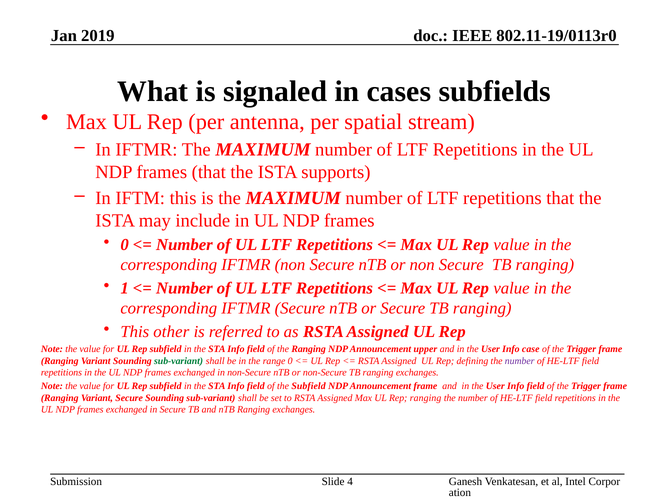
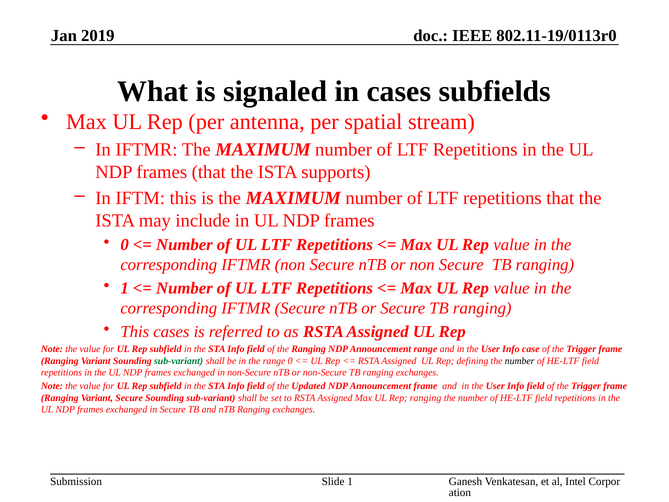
This other: other -> cases (171, 332)
Announcement upper: upper -> range (425, 349)
number colour: purple -> black (520, 361)
the Subfield: Subfield -> Updated (309, 386)
Slide 4: 4 -> 1 (350, 481)
